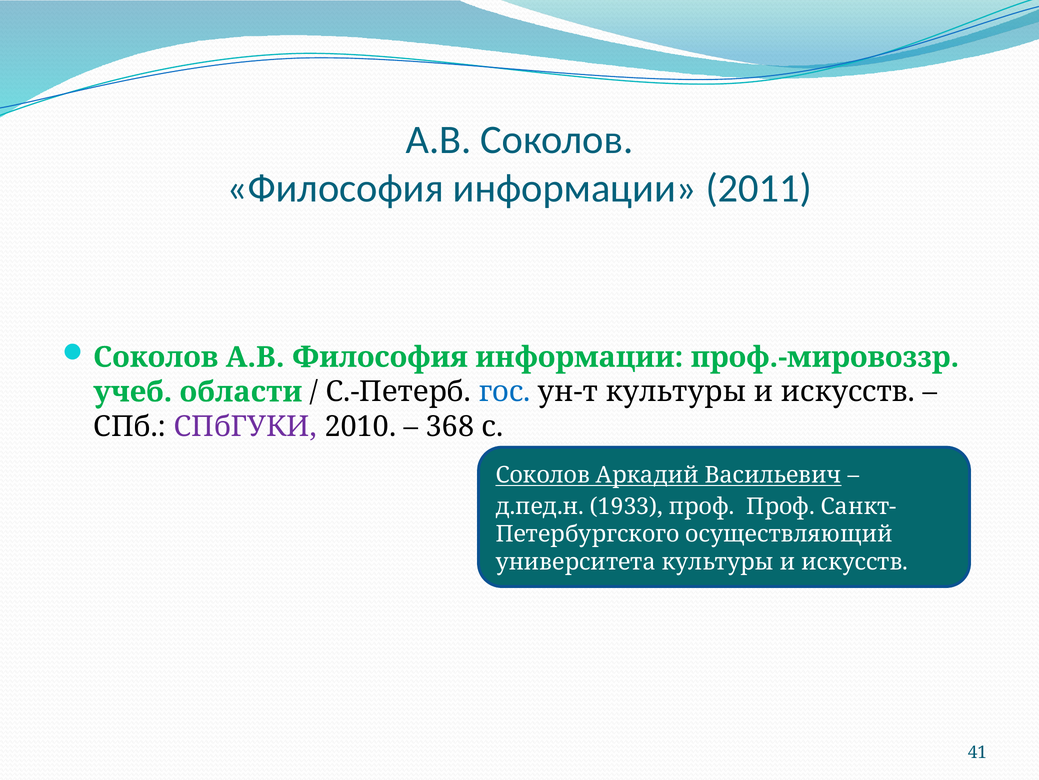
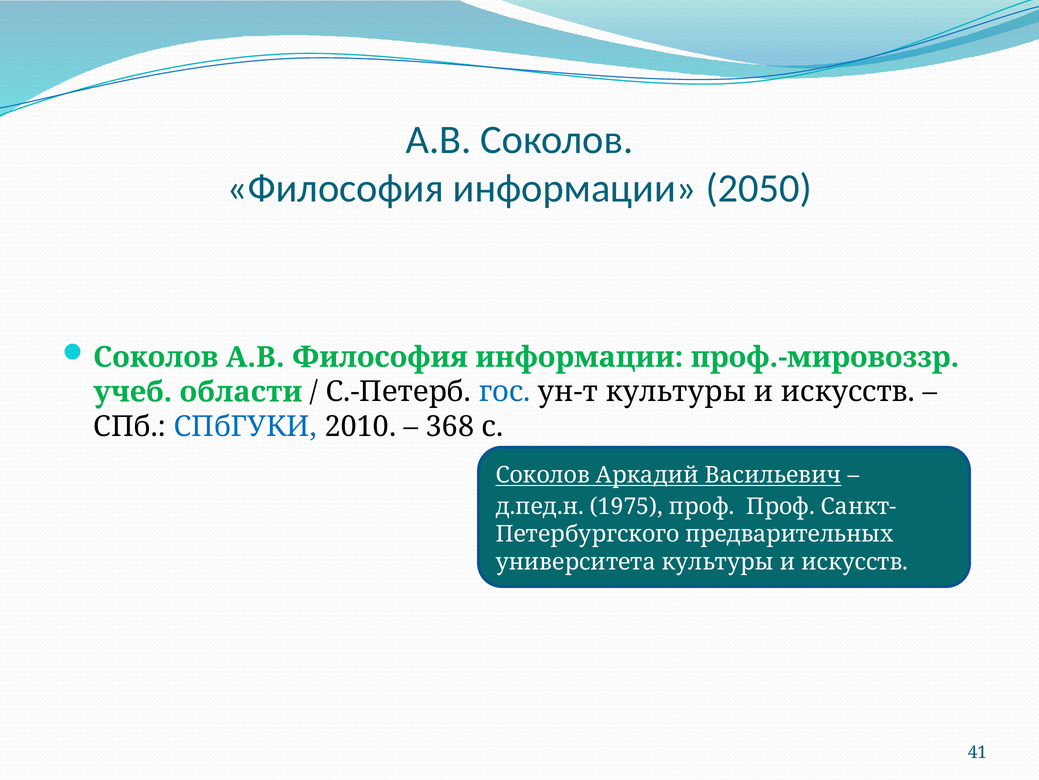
2011: 2011 -> 2050 (759, 188)
СПбГУКИ colour: purple -> blue (245, 426)
1933: 1933 -> 1975 (627, 506)
осуществляющий: осуществляющий -> предварительных (789, 534)
